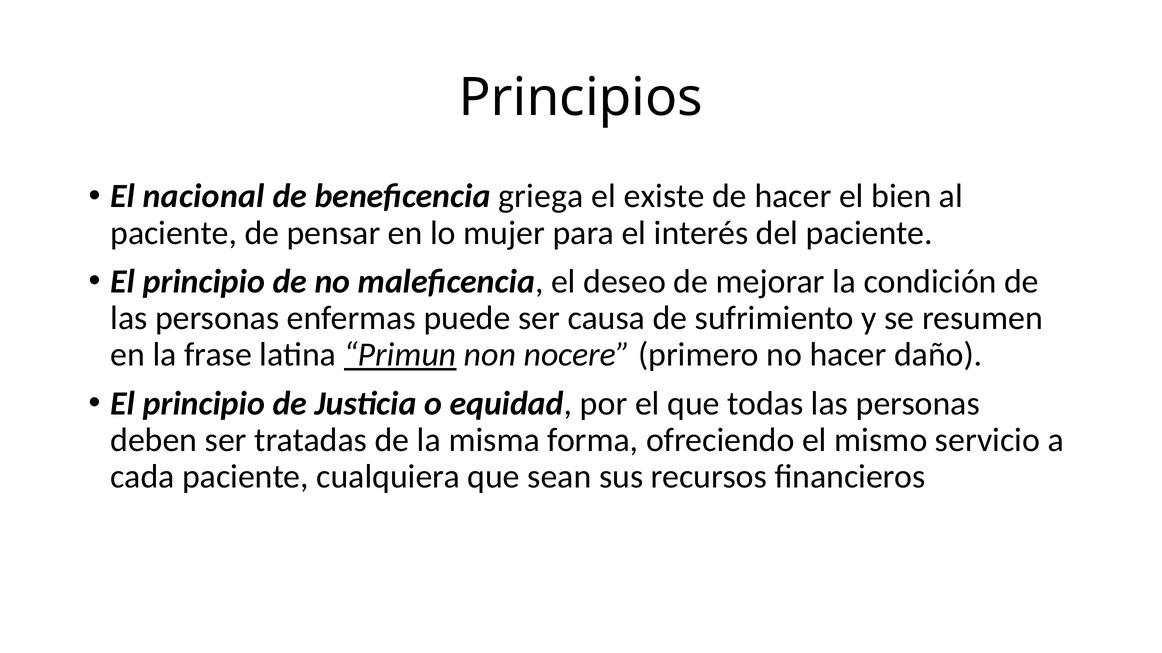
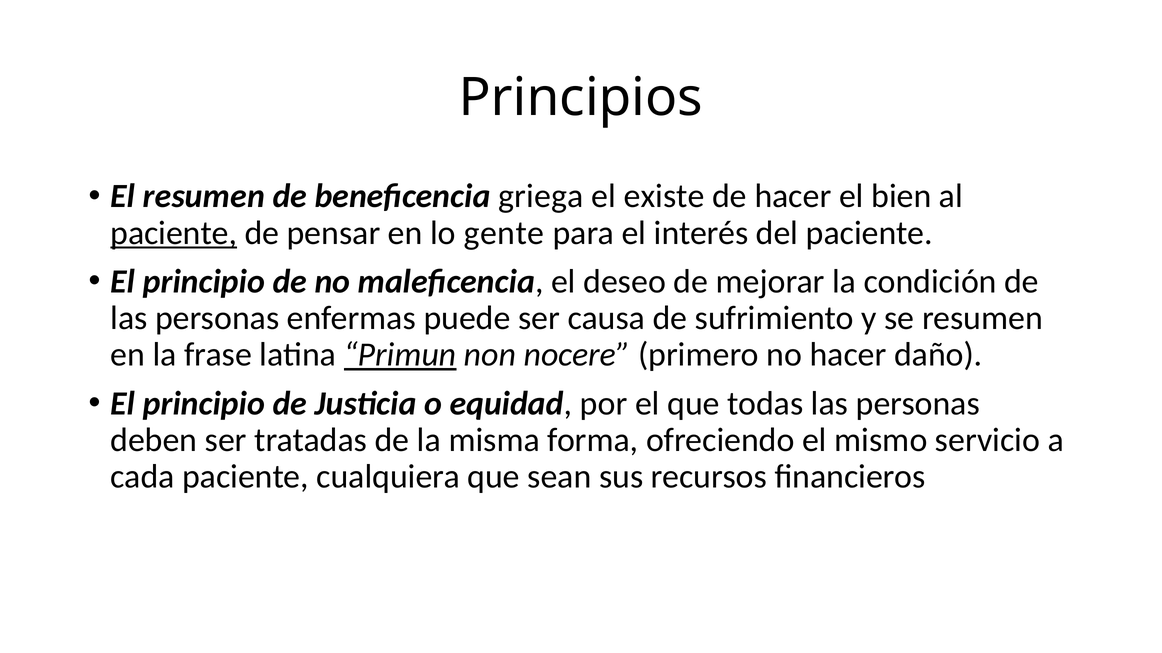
El nacional: nacional -> resumen (204, 196)
paciente underline: none -> present (174, 233)
mujer: mujer -> gente (504, 233)
